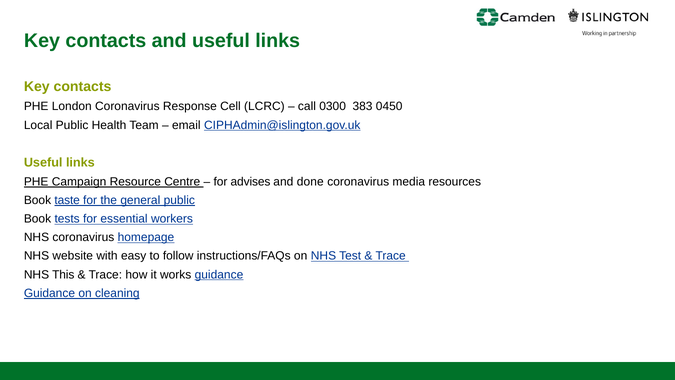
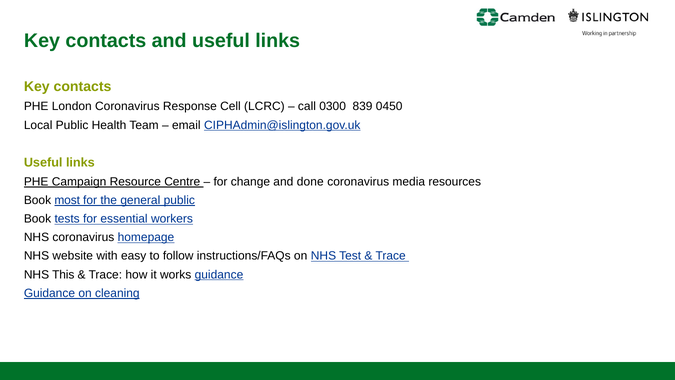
383: 383 -> 839 (363, 106)
advises: advises -> change (250, 182)
taste: taste -> most (67, 200)
